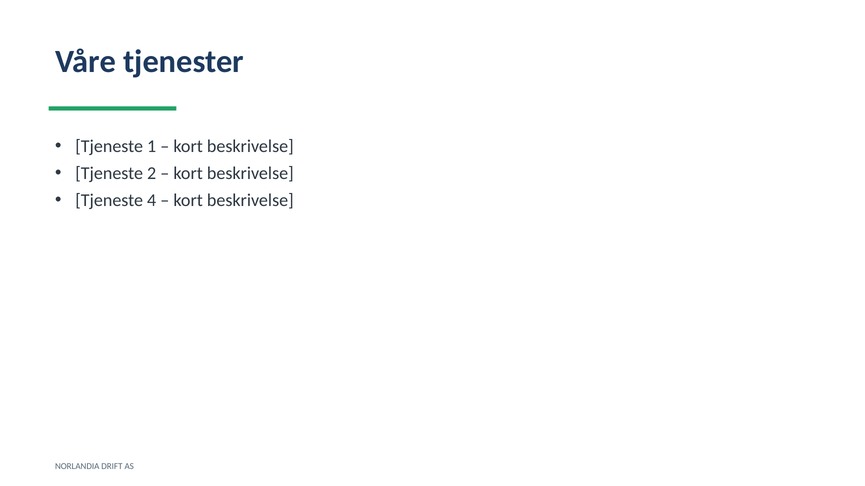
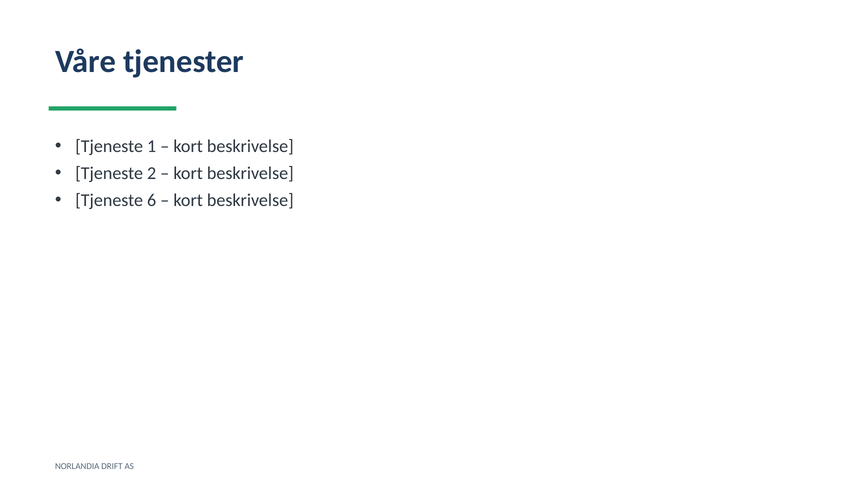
4: 4 -> 6 (152, 201)
